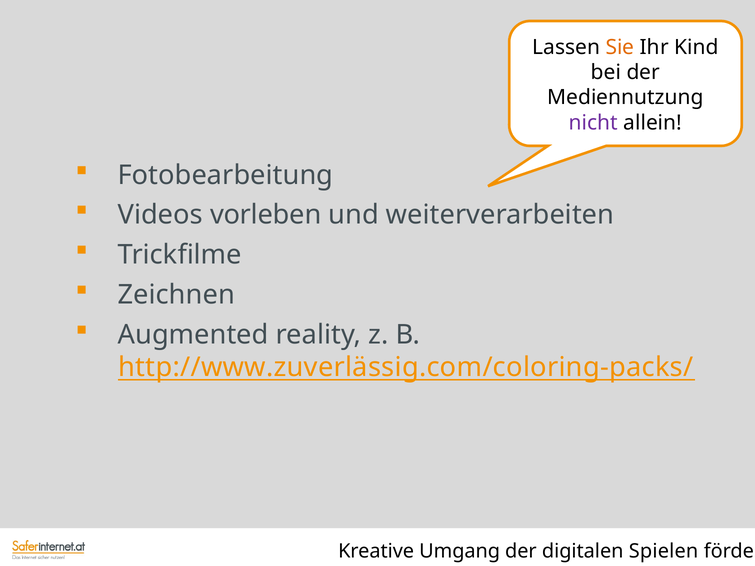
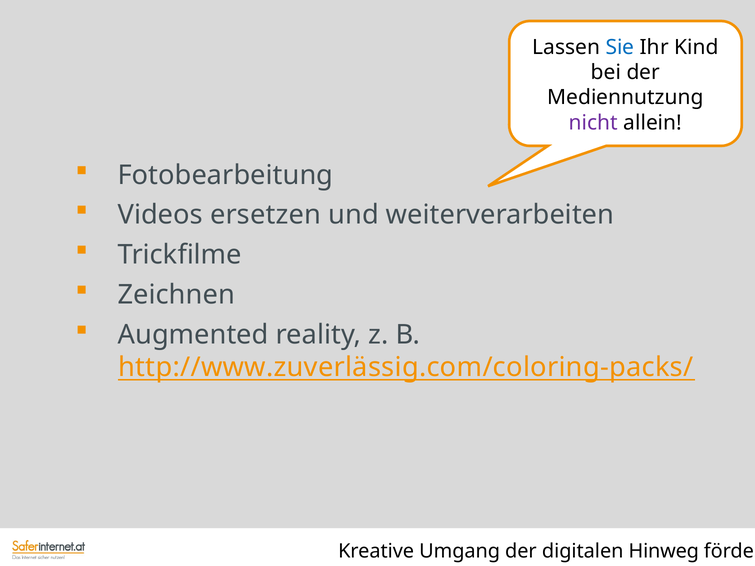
Sie colour: orange -> blue (620, 47)
vorleben: vorleben -> ersetzen (266, 215)
Spielen: Spielen -> Hinweg (664, 551)
